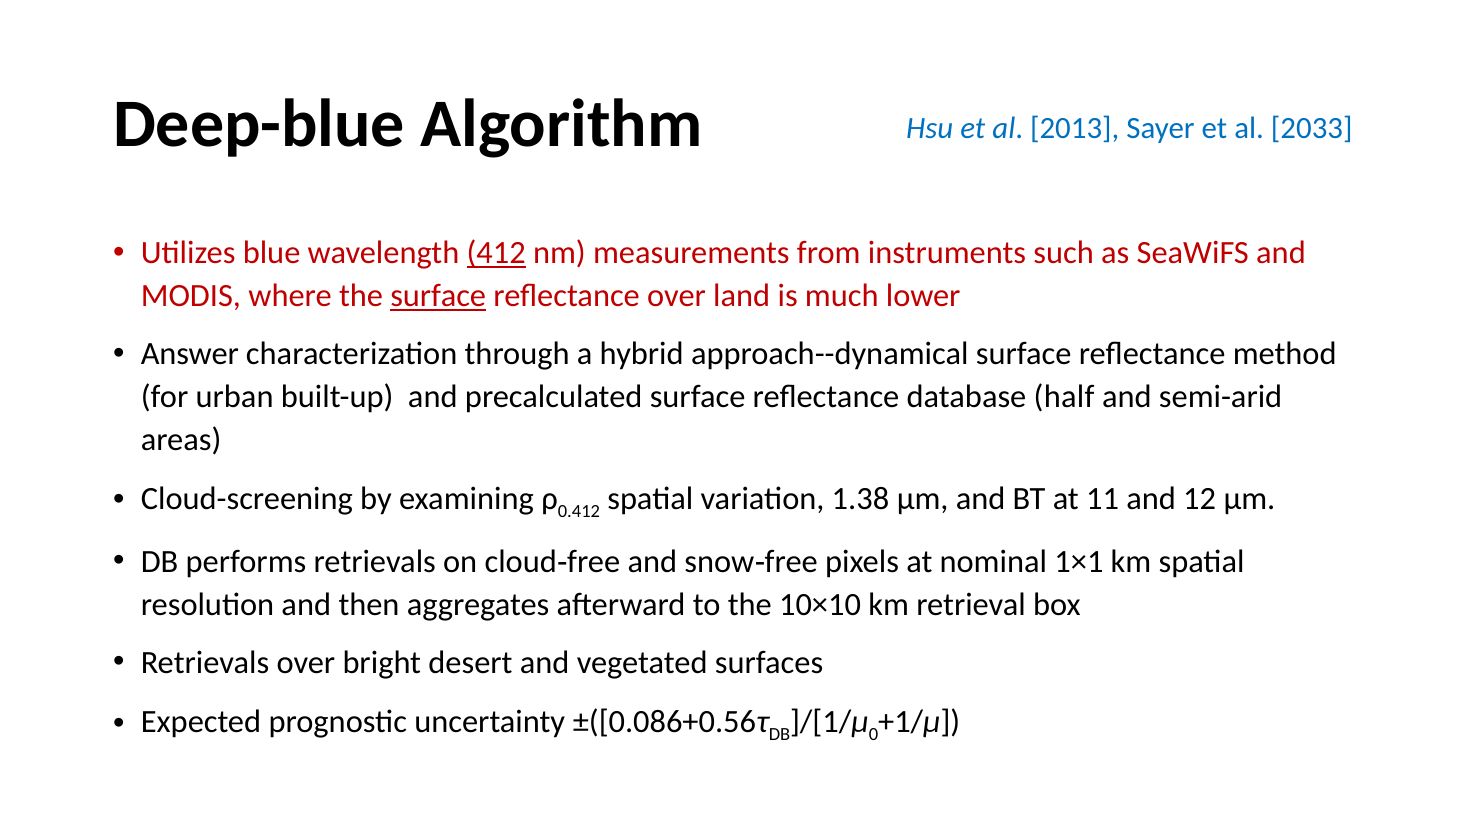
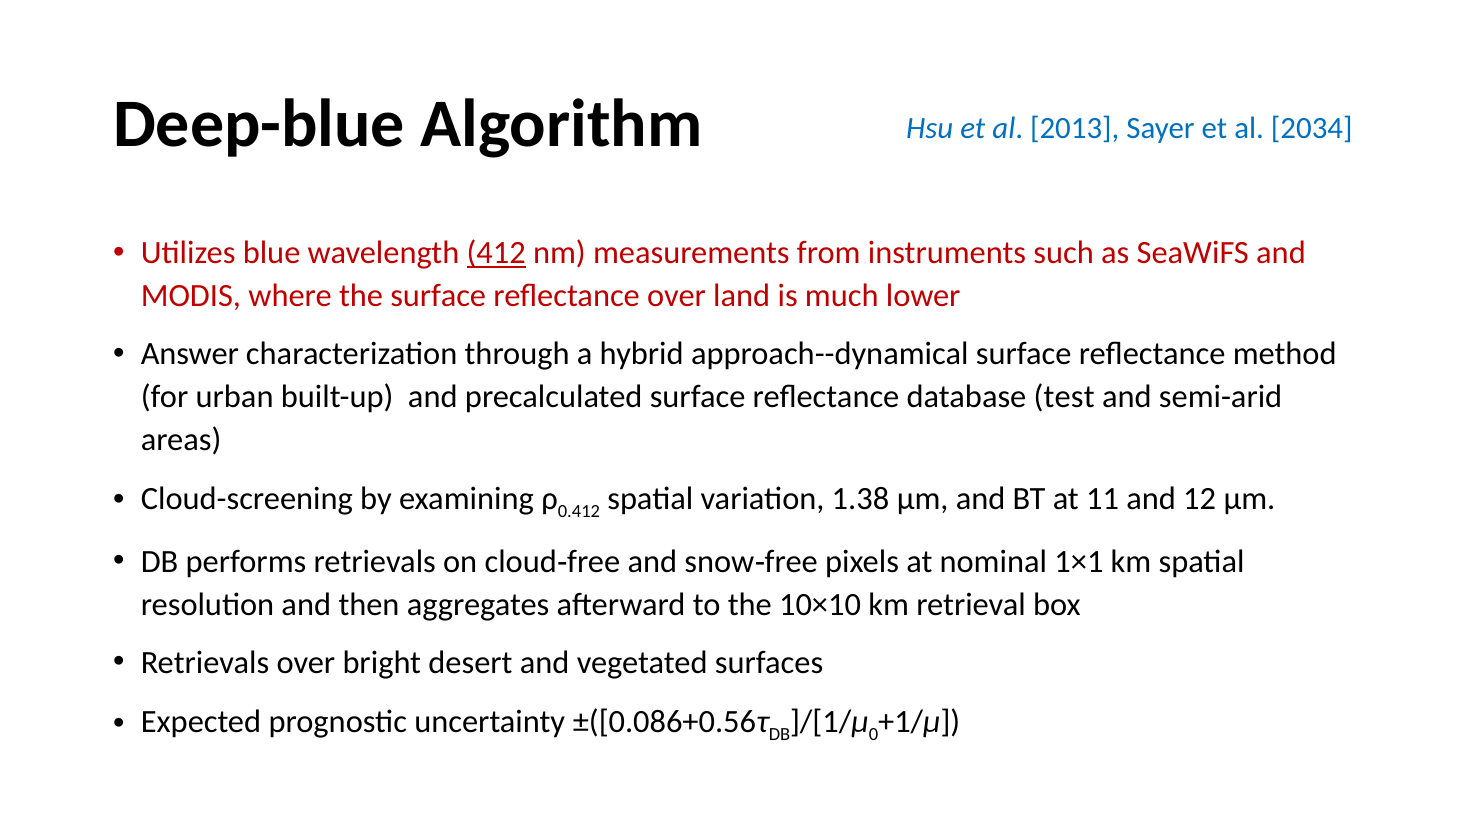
2033: 2033 -> 2034 (1312, 129)
surface underline: present -> none (438, 296)
half: half -> test (1064, 397)
